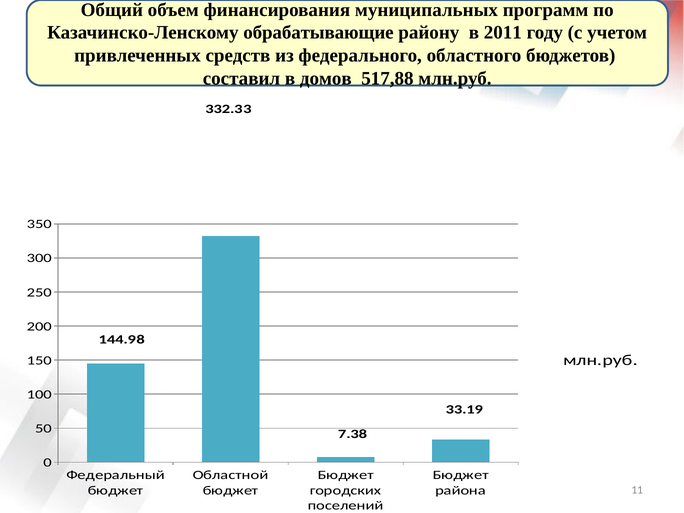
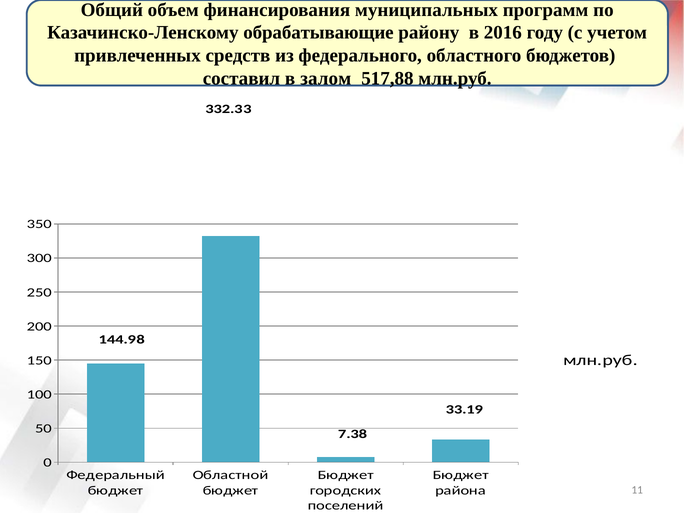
2011: 2011 -> 2016 (503, 33)
домов: домов -> залом (326, 78)
